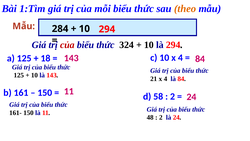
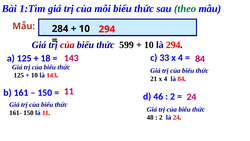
theo colour: orange -> green (185, 9)
324: 324 -> 599 (127, 45)
c 10: 10 -> 33 (164, 58)
58: 58 -> 46 (158, 96)
